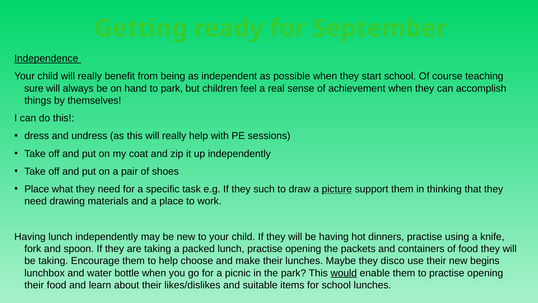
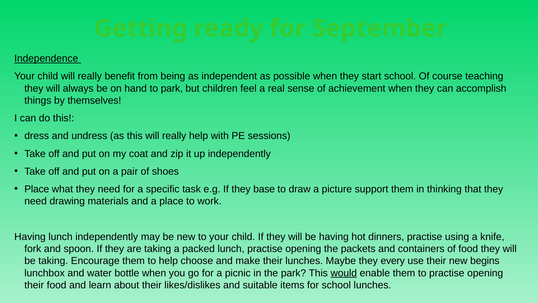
sure: sure -> they (34, 88)
such: such -> base (264, 189)
picture underline: present -> none (337, 189)
disco: disco -> every (393, 261)
